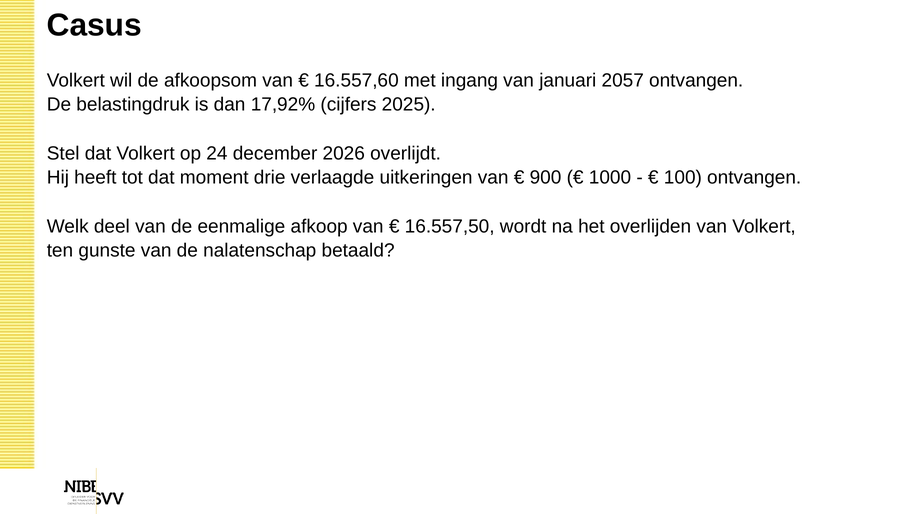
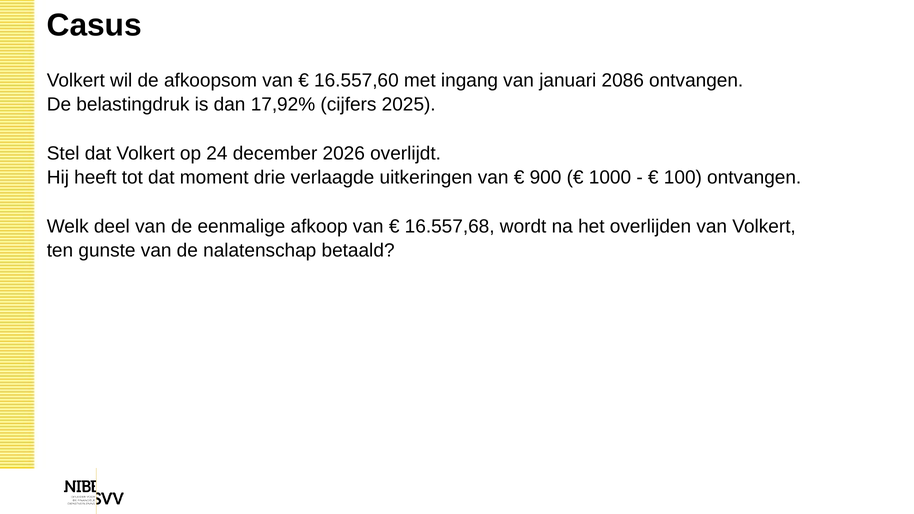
2057: 2057 -> 2086 (623, 80)
16.557,50: 16.557,50 -> 16.557,68 (450, 226)
